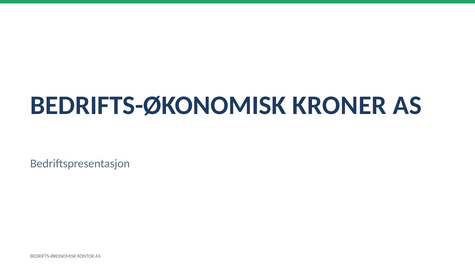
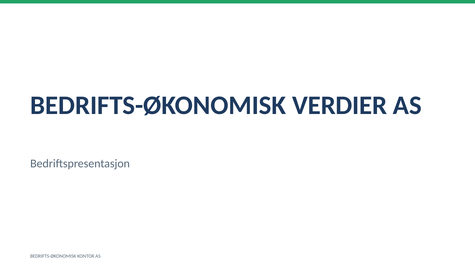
KRONER: KRONER -> VERDIER (340, 105)
